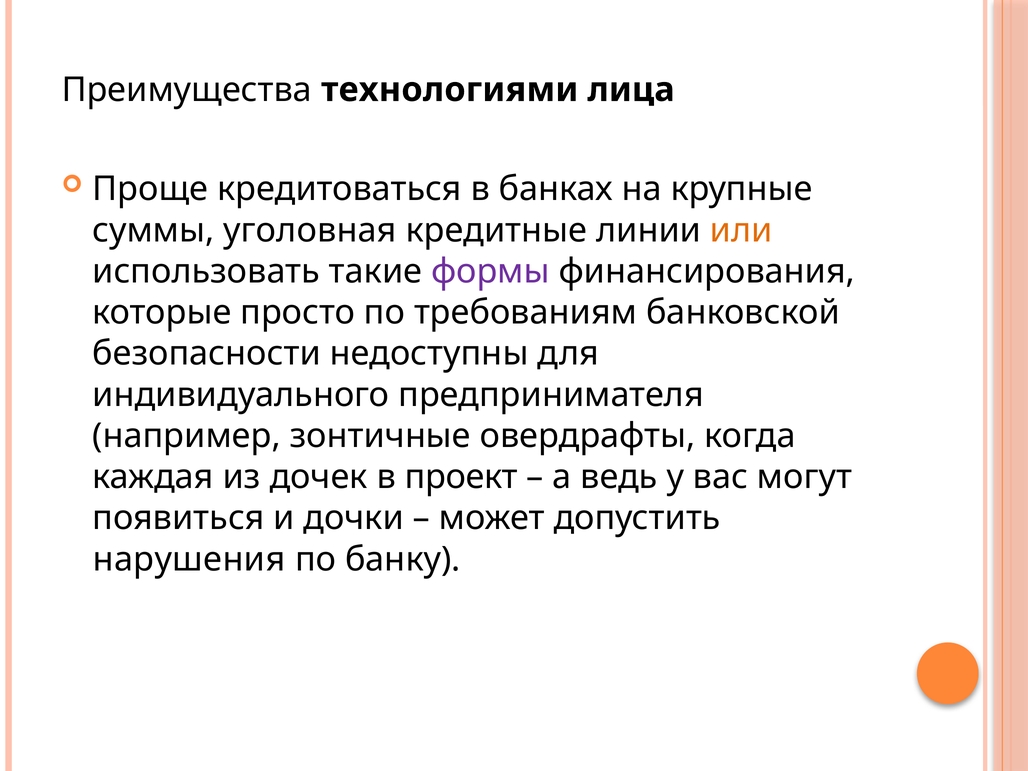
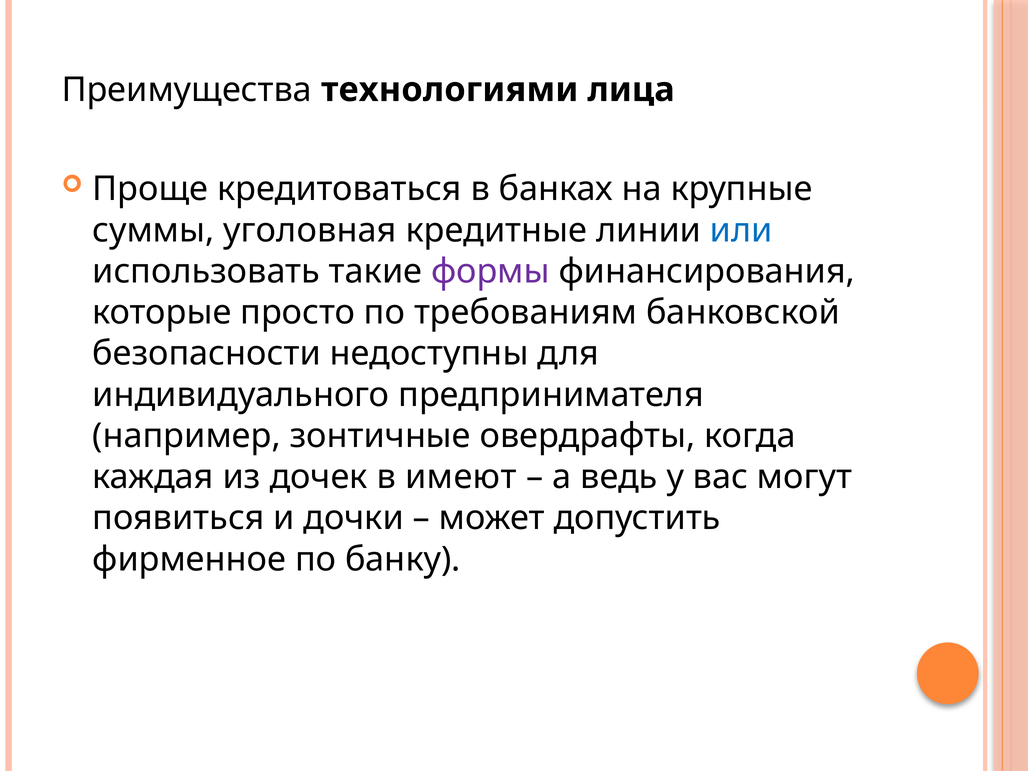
или colour: orange -> blue (741, 230)
проект: проект -> имеют (461, 477)
нарушения: нарушения -> фирменное (189, 559)
